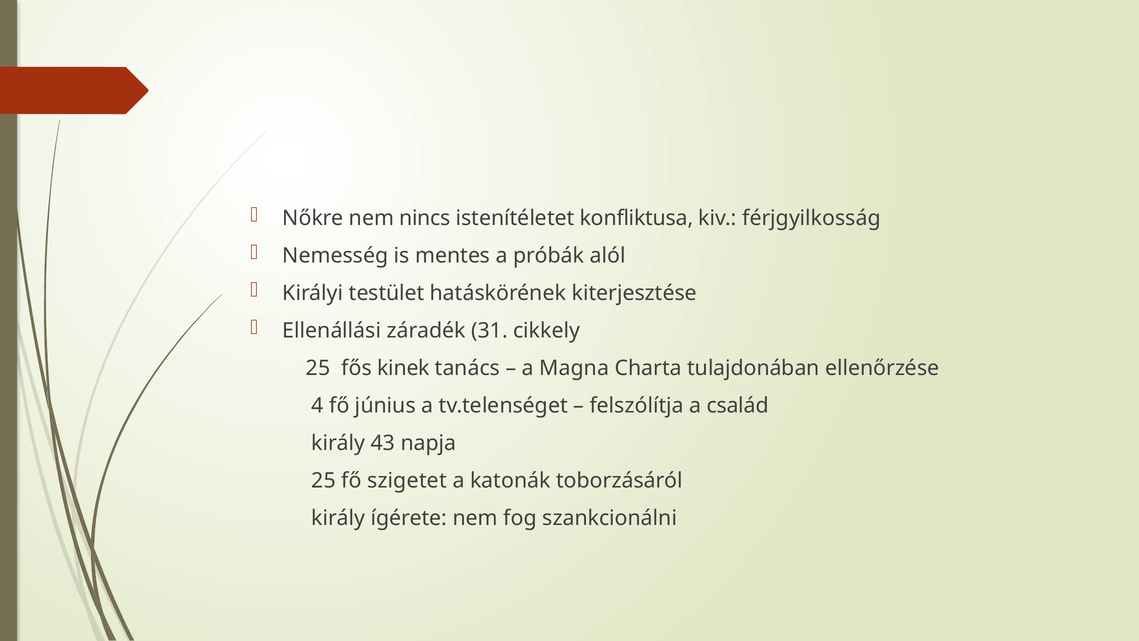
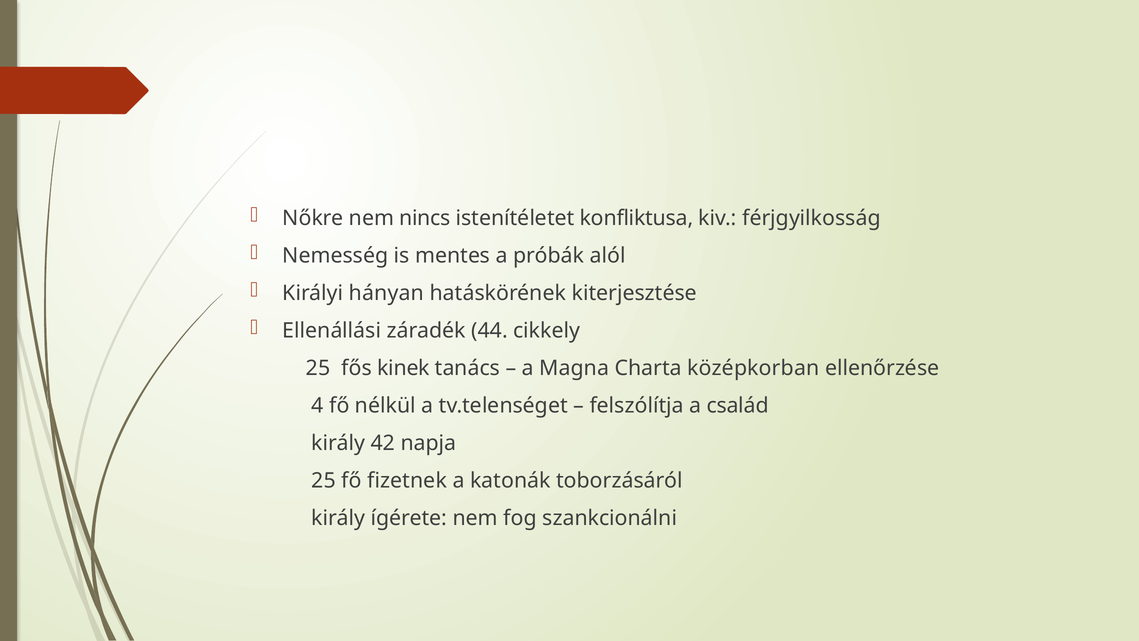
testület: testület -> hányan (386, 293)
31: 31 -> 44 (489, 330)
tulajdonában: tulajdonában -> középkorban (753, 368)
június: június -> nélkül (385, 405)
43: 43 -> 42 (383, 443)
szigetet: szigetet -> fizetnek (407, 480)
